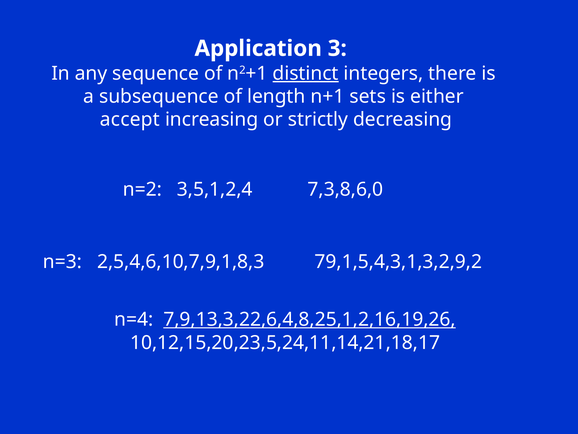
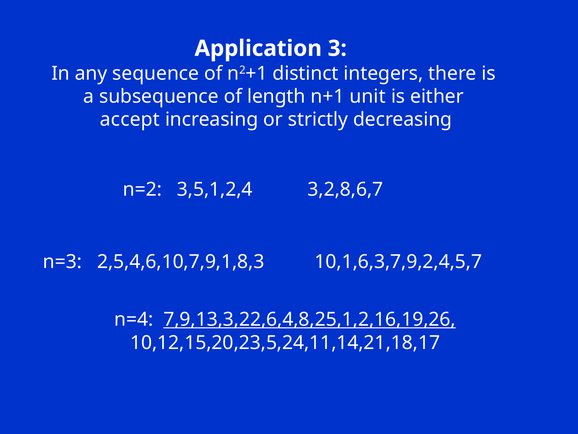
distinct underline: present -> none (306, 73)
sets: sets -> unit (368, 96)
7,3,8,6,0: 7,3,8,6,0 -> 3,2,8,6,7 (345, 189)
79,1,5,4,3,1,3,2,9,2: 79,1,5,4,3,1,3,2,9,2 -> 10,1,6,3,7,9,2,4,5,7 (398, 261)
